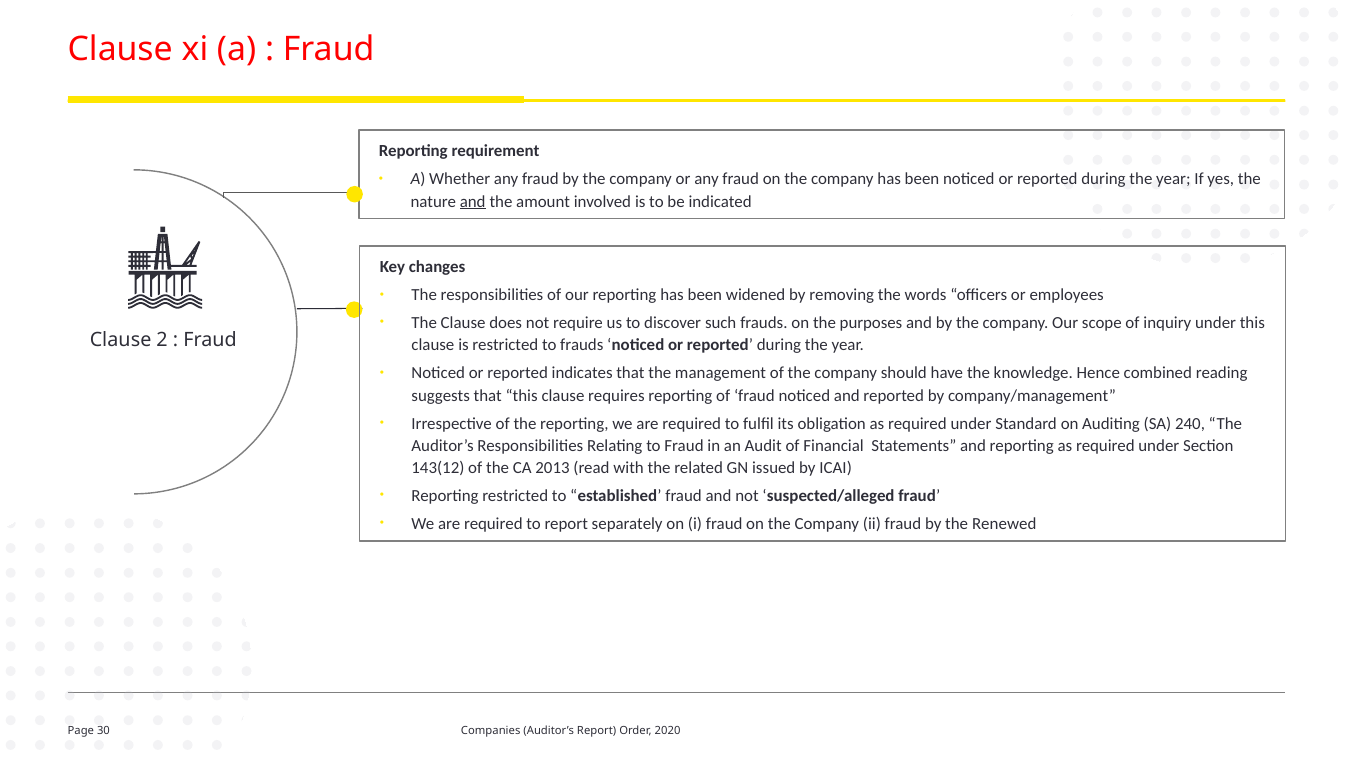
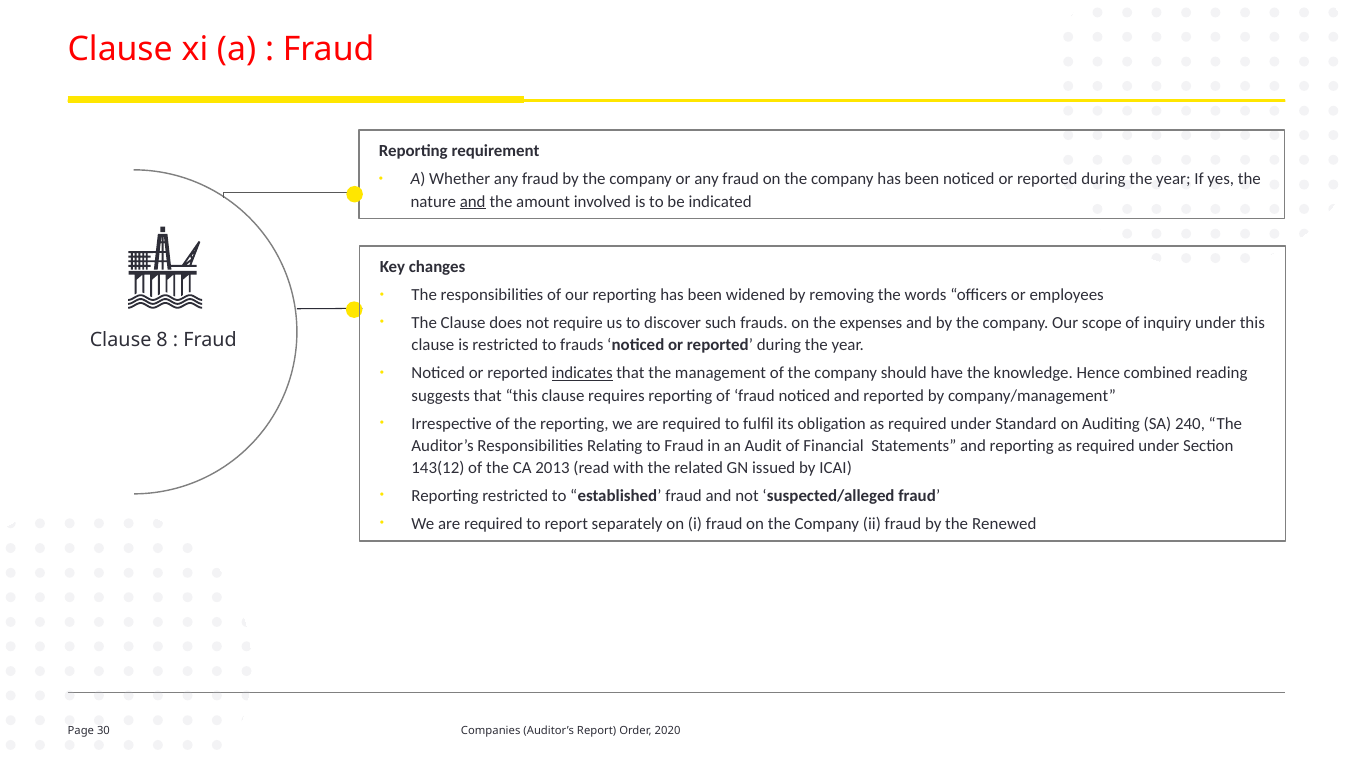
purposes: purposes -> expenses (871, 323)
2: 2 -> 8 (162, 340)
indicates underline: none -> present (582, 373)
